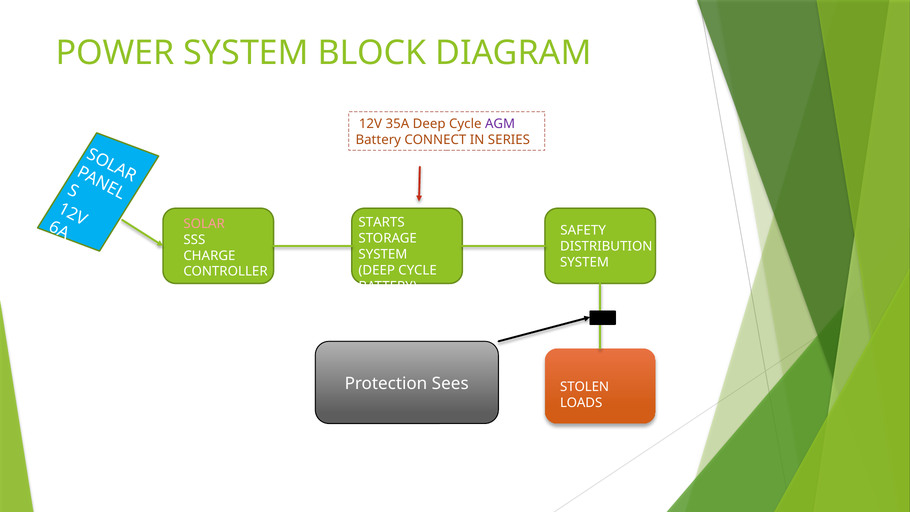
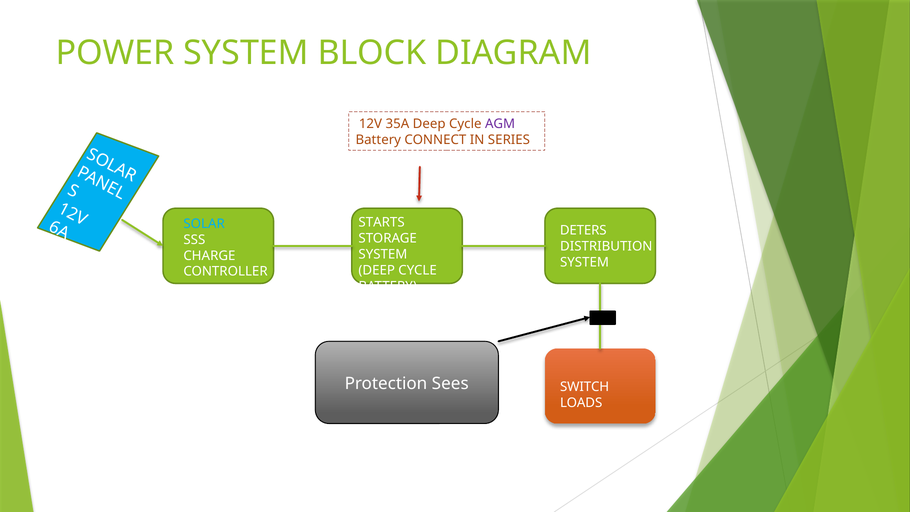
SOLAR colour: pink -> light blue (204, 224)
SAFETY: SAFETY -> DETERS (583, 230)
STOLEN: STOLEN -> SWITCH (585, 387)
